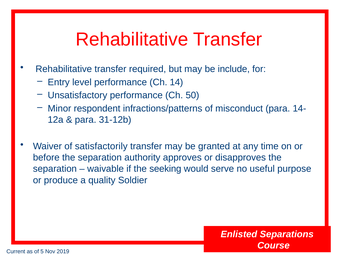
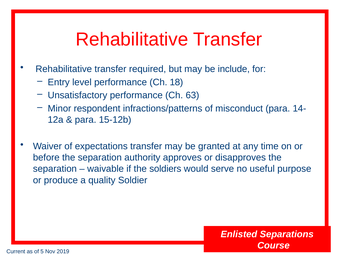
14: 14 -> 18 (176, 82)
50: 50 -> 63 (192, 95)
31-12b: 31-12b -> 15-12b (115, 120)
satisfactorily: satisfactorily -> expectations (101, 146)
seeking: seeking -> soldiers (165, 169)
